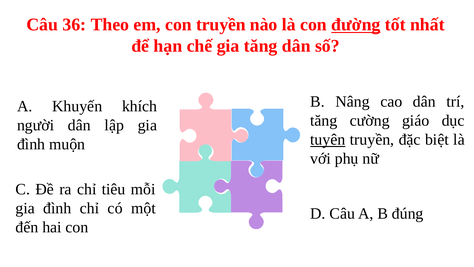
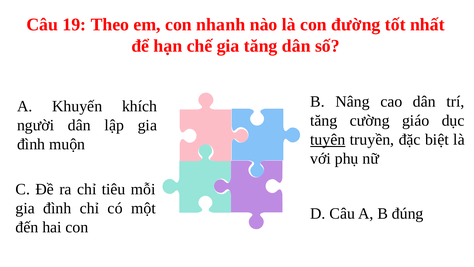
36: 36 -> 19 (74, 25)
truyền: truyền -> nhanh (221, 25)
đường underline: present -> none (356, 25)
